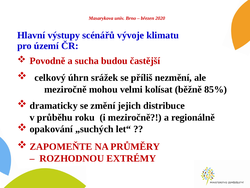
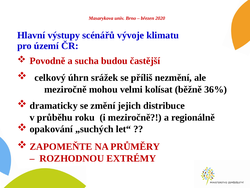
85%: 85% -> 36% (216, 89)
